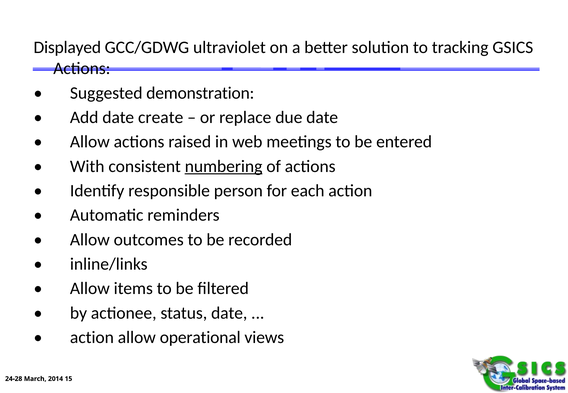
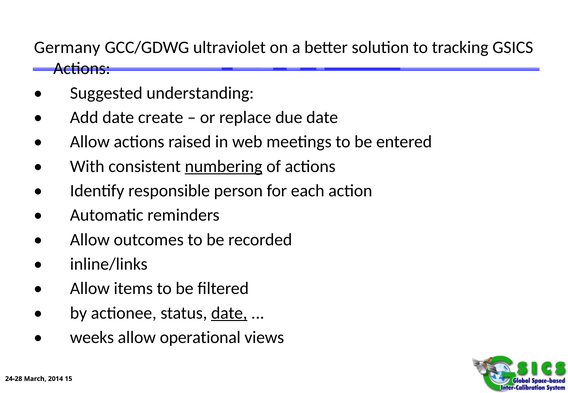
Displayed: Displayed -> Germany (67, 48)
demonstration: demonstration -> understanding (200, 93)
date underline: none -> present (229, 313)
action: action -> weeks (92, 338)
